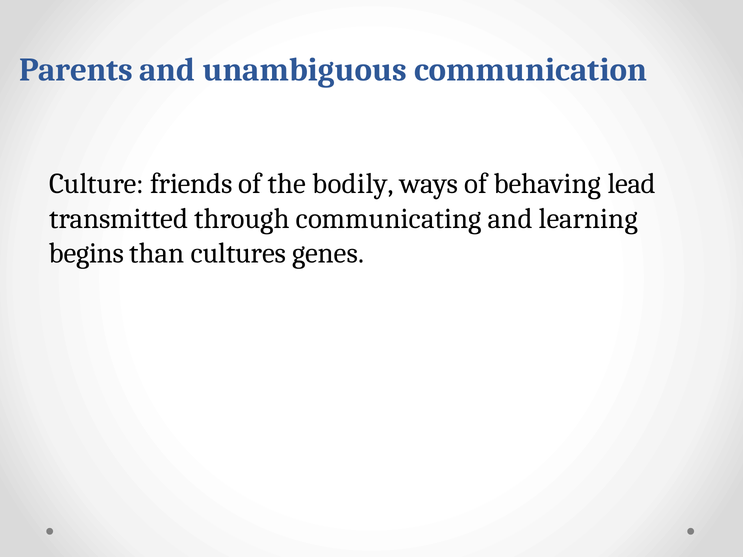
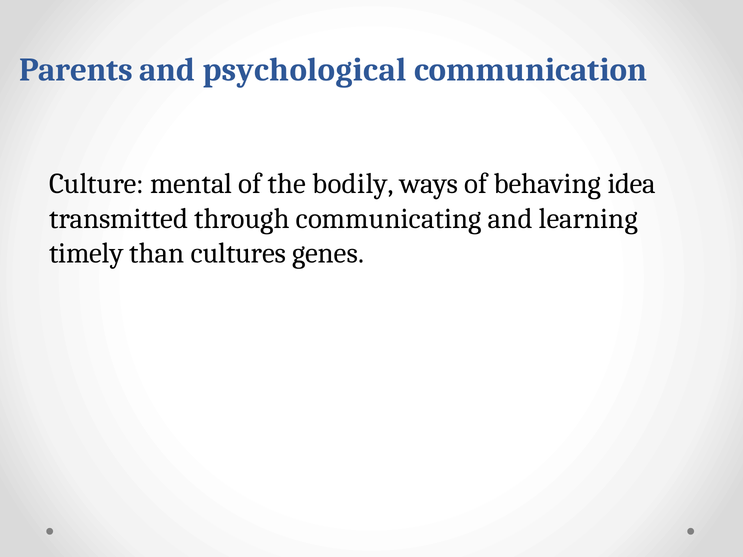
unambiguous: unambiguous -> psychological (305, 70)
friends: friends -> mental (191, 184)
lead: lead -> idea (632, 184)
begins: begins -> timely (86, 253)
